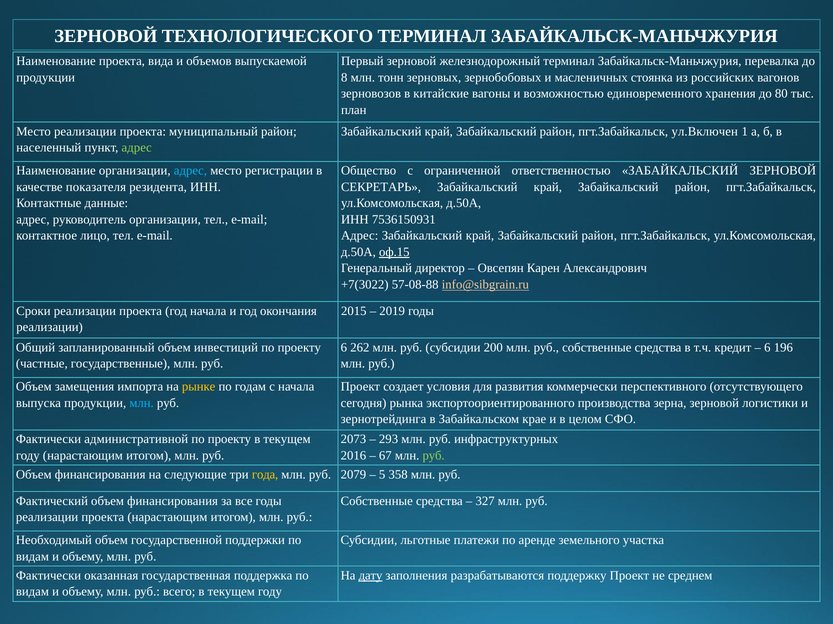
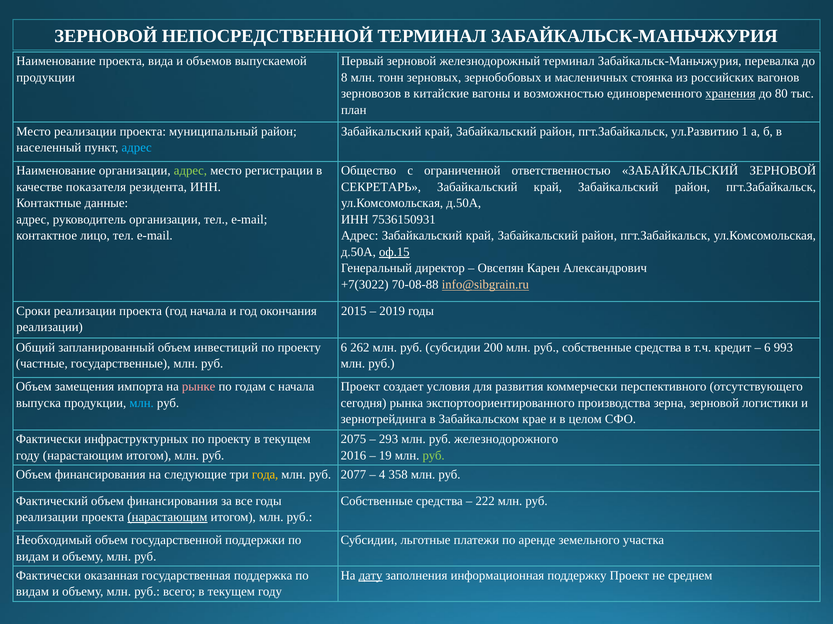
ТЕХНОЛОГИЧЕСКОГО: ТЕХНОЛОГИЧЕСКОГО -> НЕПОСРЕДСТВЕННОЙ (267, 36)
хранения underline: none -> present (731, 94)
ул.Включен: ул.Включен -> ул.Развитию (705, 132)
адрес colour: light green -> light blue (137, 148)
адрес colour: light blue -> light green (190, 171)
57-08-88: 57-08-88 -> 70-08-88 (415, 285)
196: 196 -> 993 (783, 348)
рынке colour: yellow -> pink (199, 387)
административной: административной -> инфраструктурных (136, 440)
2073: 2073 -> 2075 (353, 440)
инфраструктурных: инфраструктурных -> железнодорожного (506, 440)
67: 67 -> 19 (385, 456)
2079: 2079 -> 2077 (353, 475)
5: 5 -> 4 (382, 475)
327: 327 -> 222 (485, 501)
нарастающим underline: none -> present (167, 518)
разрабатываются: разрабатываются -> информационная (497, 576)
